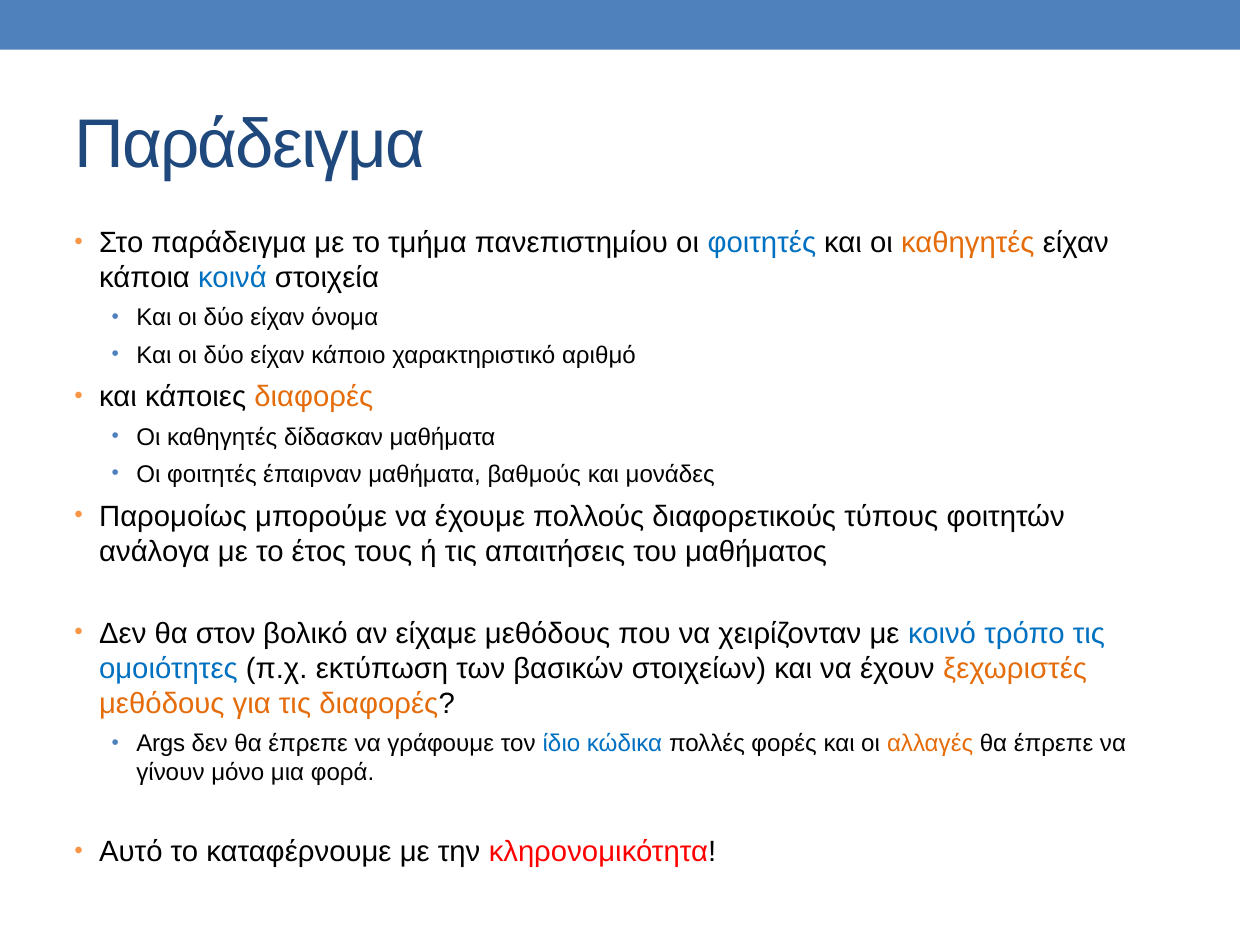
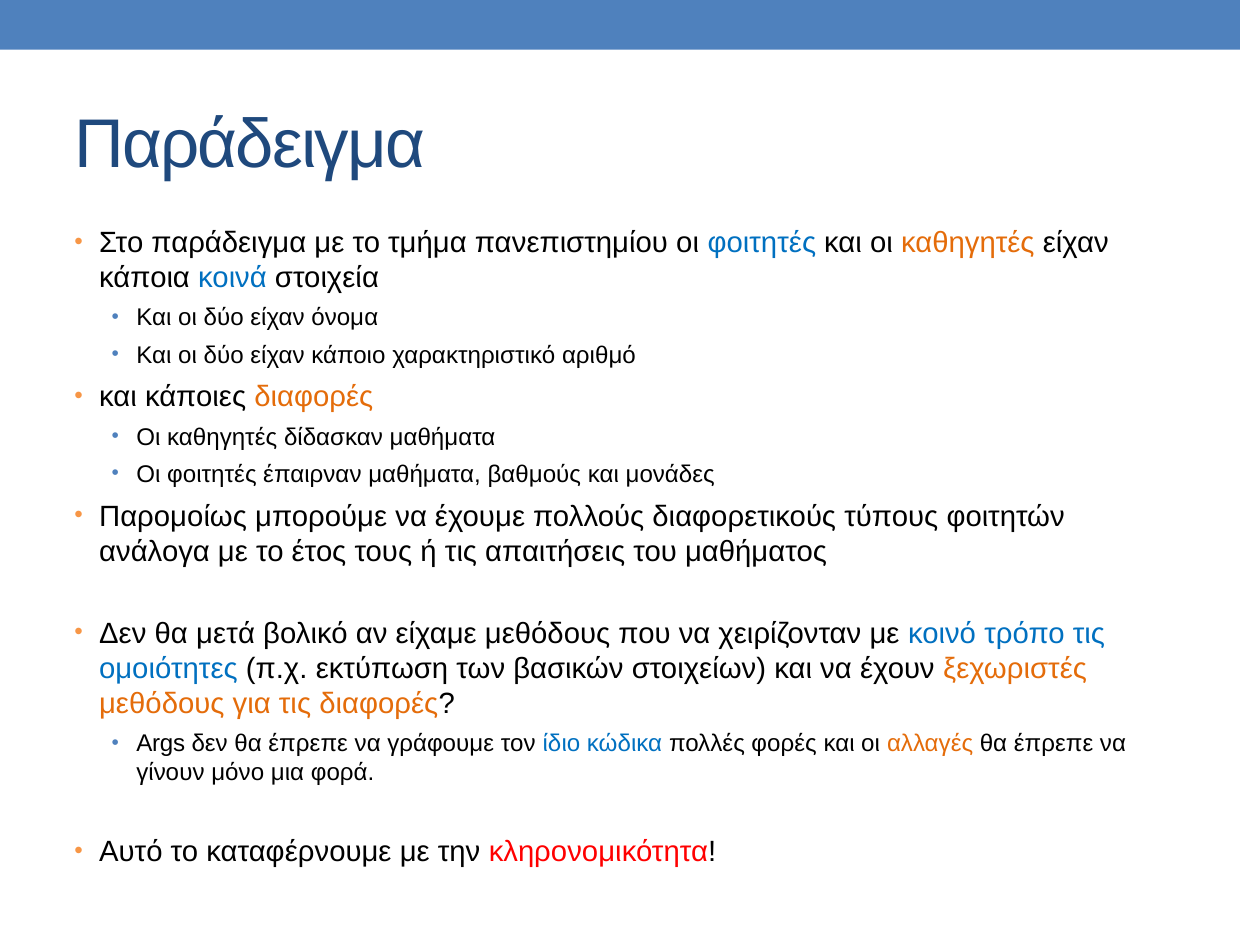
στον: στον -> μετά (226, 634)
